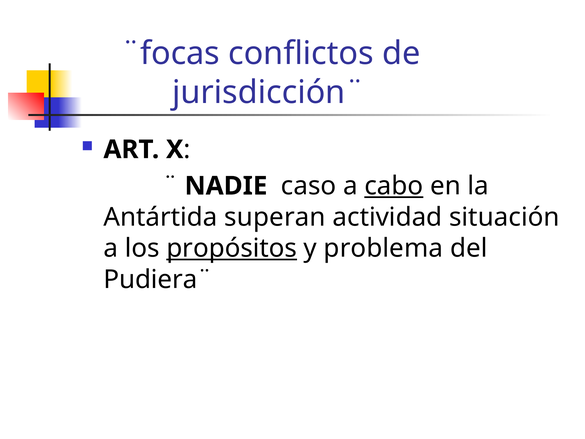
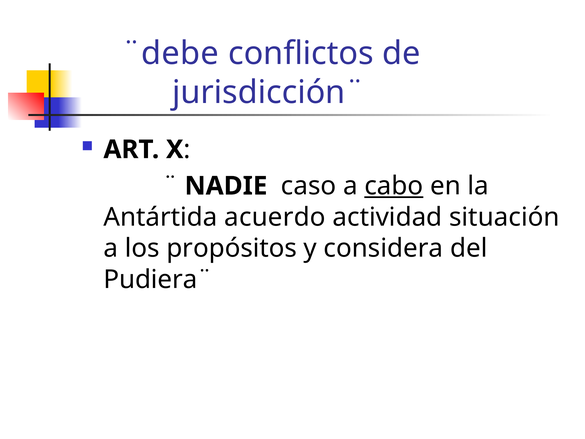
¨focas: ¨focas -> ¨debe (170, 53)
superan: superan -> acuerdo (275, 217)
propósitos underline: present -> none (232, 248)
problema: problema -> considera (383, 248)
